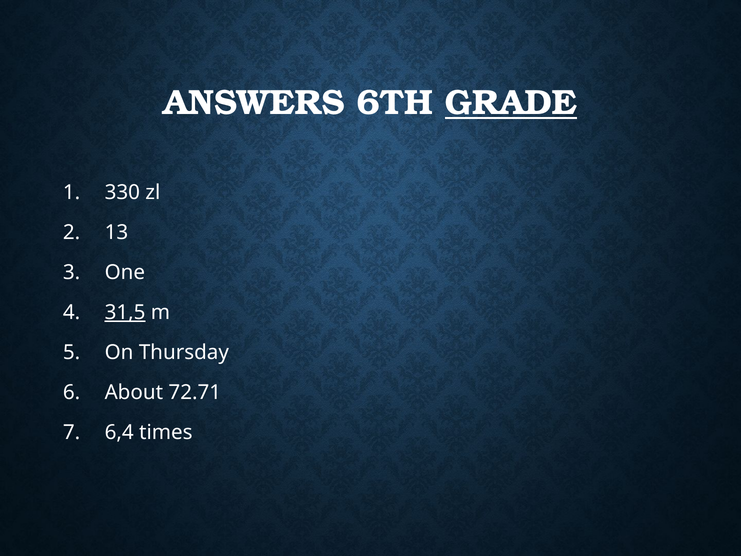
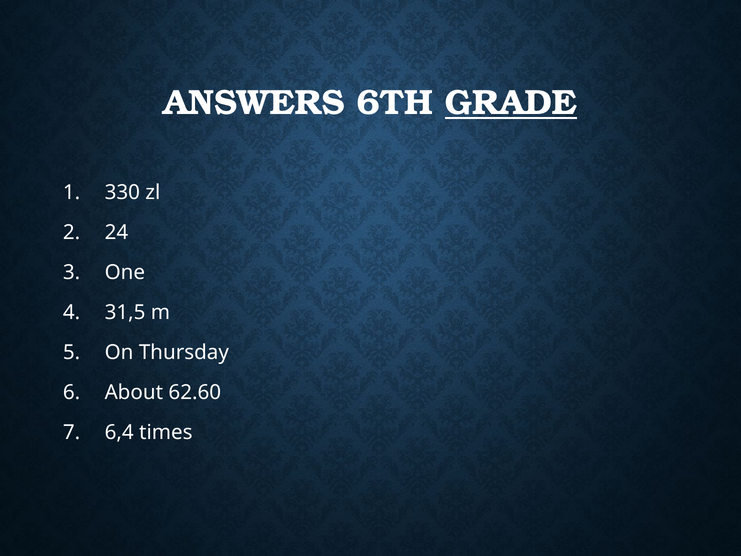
13: 13 -> 24 (116, 232)
31,5 underline: present -> none (125, 312)
72.71: 72.71 -> 62.60 (195, 392)
